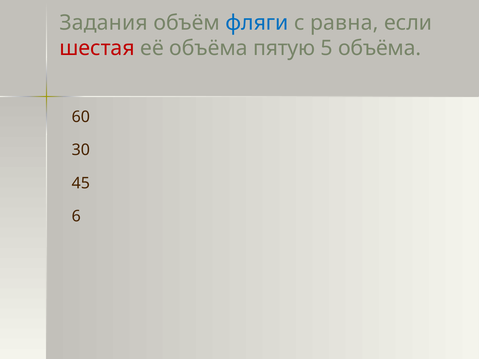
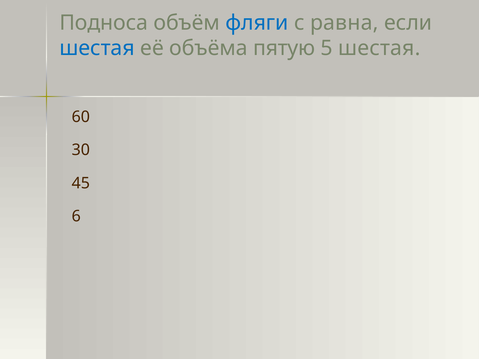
Задания: Задания -> Подноса (104, 23)
шестая colour: red -> blue (97, 48)
5 объёма: объёма -> шестая (379, 48)
